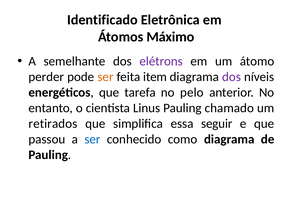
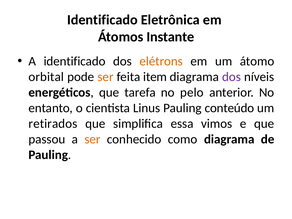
Máximo: Máximo -> Instante (170, 37)
A semelhante: semelhante -> identificado (75, 61)
elétrons colour: purple -> orange (161, 61)
perder: perder -> orbital (46, 77)
chamado: chamado -> conteúdo (229, 108)
seguir: seguir -> vimos (217, 124)
ser colour: blue -> orange (92, 139)
